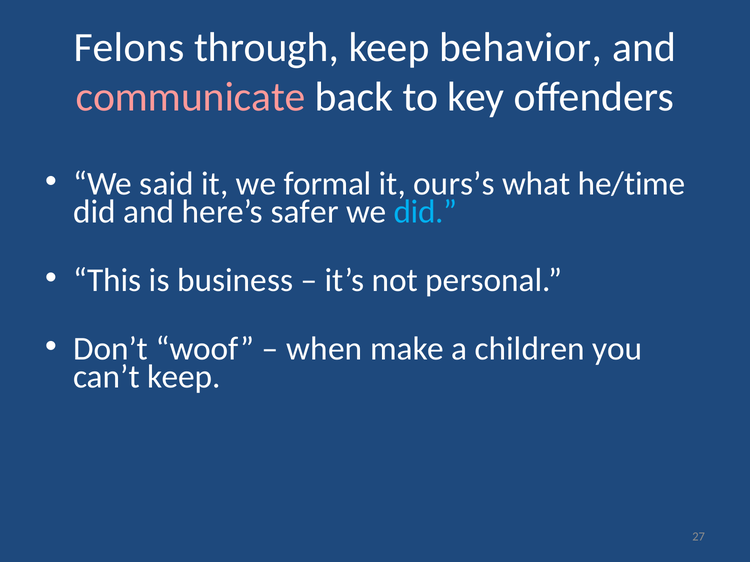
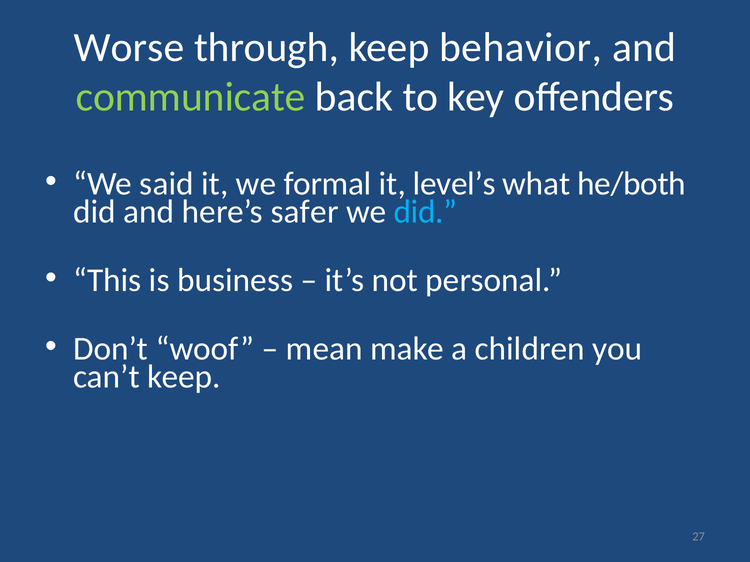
Felons: Felons -> Worse (129, 47)
communicate colour: pink -> light green (191, 97)
ours’s: ours’s -> level’s (454, 184)
he/time: he/time -> he/both (632, 184)
when: when -> mean (324, 349)
